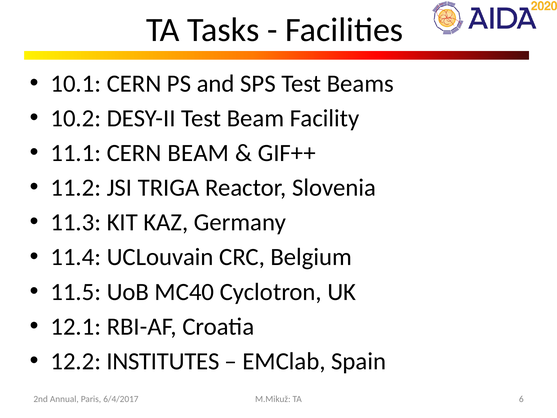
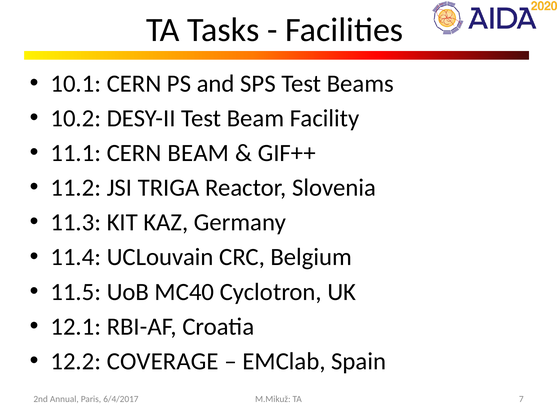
INSTITUTES: INSTITUTES -> COVERAGE (163, 361)
6: 6 -> 7 (521, 399)
